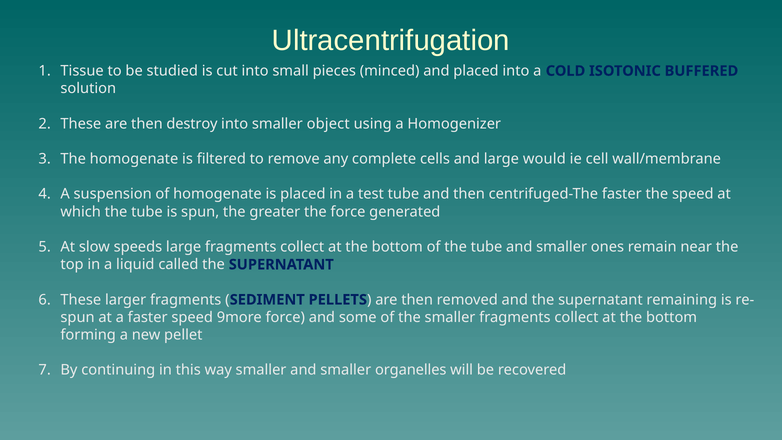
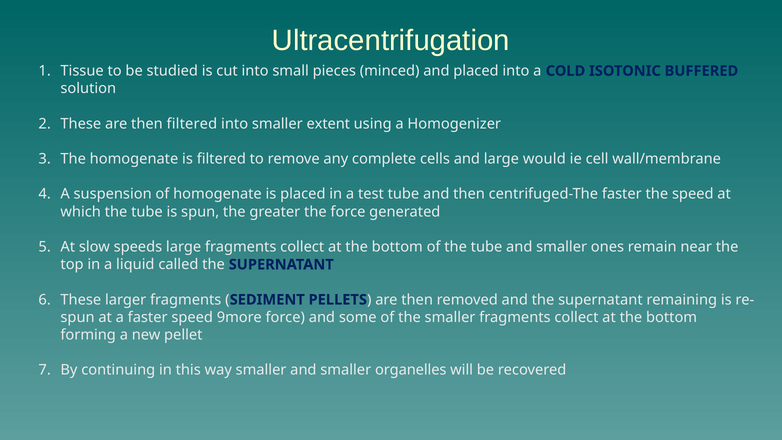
then destroy: destroy -> filtered (192, 124)
object: object -> extent (328, 124)
